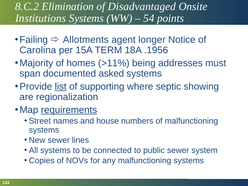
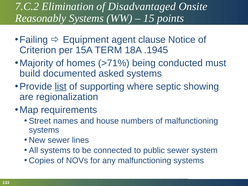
8.C.2: 8.C.2 -> 7.C.2 (27, 6)
Institutions: Institutions -> Reasonably (41, 18)
54: 54 -> 15 (149, 18)
Allotments: Allotments -> Equipment (86, 40)
longer: longer -> clause (152, 40)
Carolina: Carolina -> Criterion (38, 50)
.1956: .1956 -> .1945 (156, 50)
>11%: >11% -> >71% (114, 63)
addresses: addresses -> conducted (180, 63)
span: span -> build (30, 74)
requirements underline: present -> none (69, 110)
